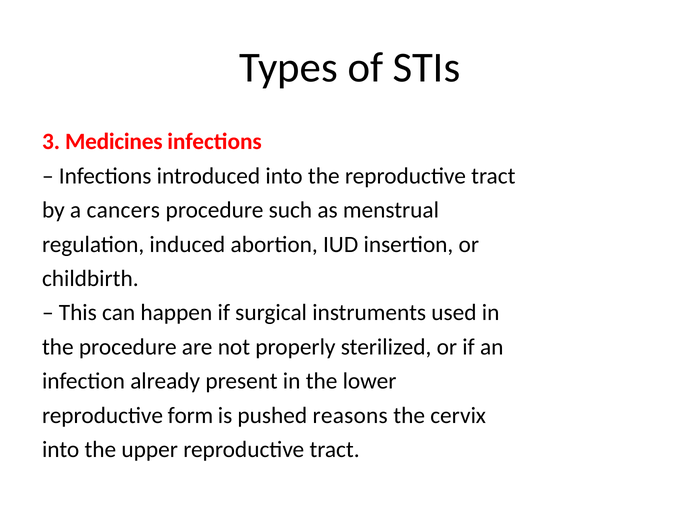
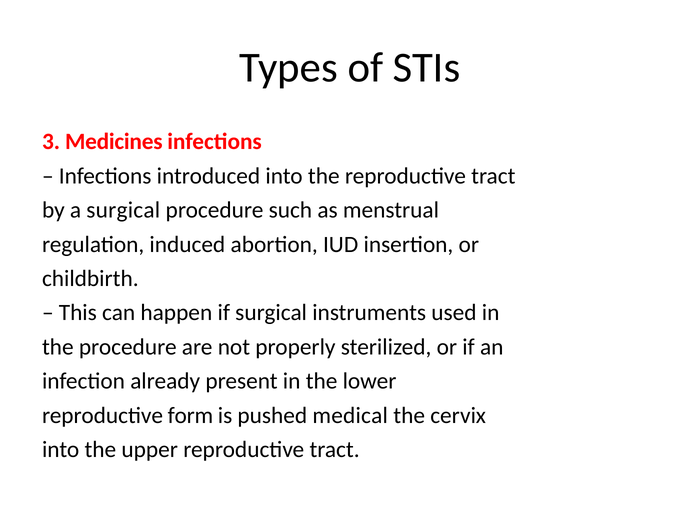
a cancers: cancers -> surgical (123, 210)
reasons: reasons -> medical (350, 415)
